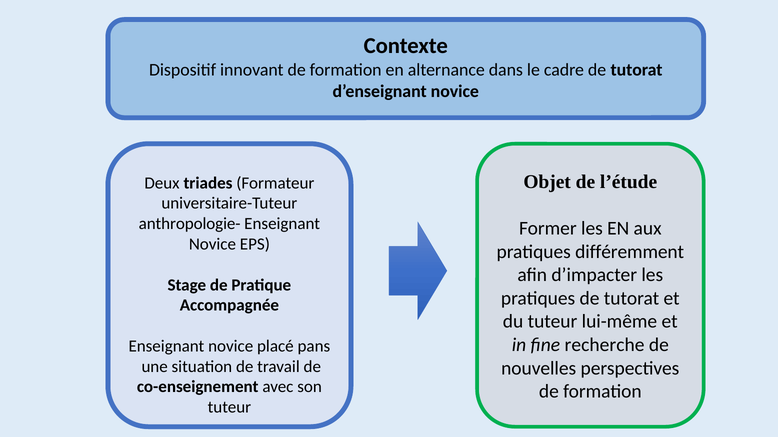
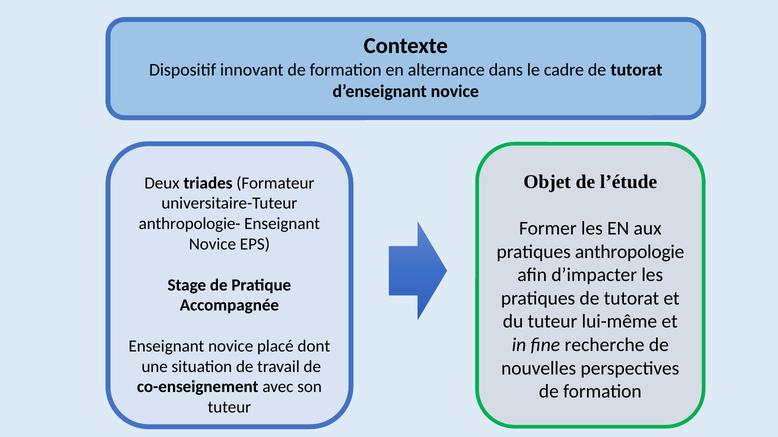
différemment: différemment -> anthropologie (630, 252)
pans: pans -> dont (314, 347)
